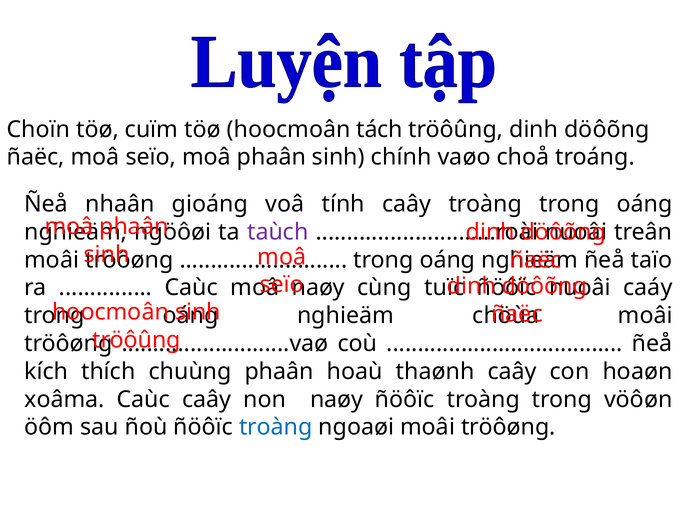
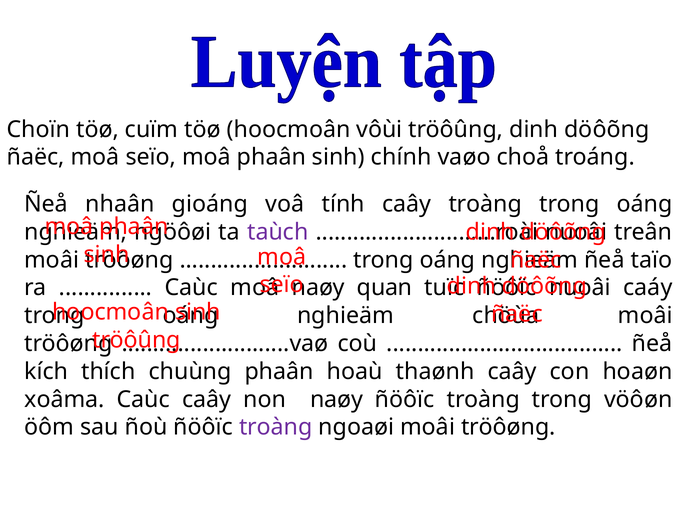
tách: tách -> vôùi (379, 129)
cùng: cùng -> quan (385, 288)
troàng colour: blue -> purple (276, 427)
